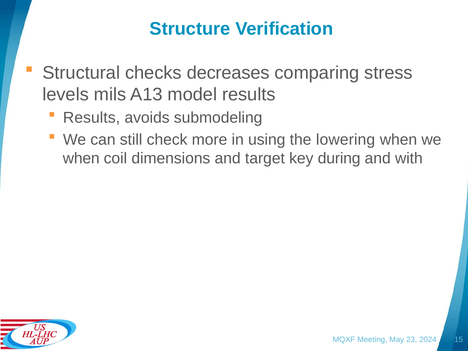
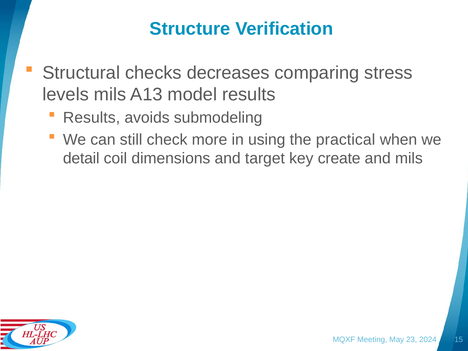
lowering: lowering -> practical (346, 140)
when: when -> detail (81, 158)
during: during -> create (339, 158)
and with: with -> mils (409, 158)
